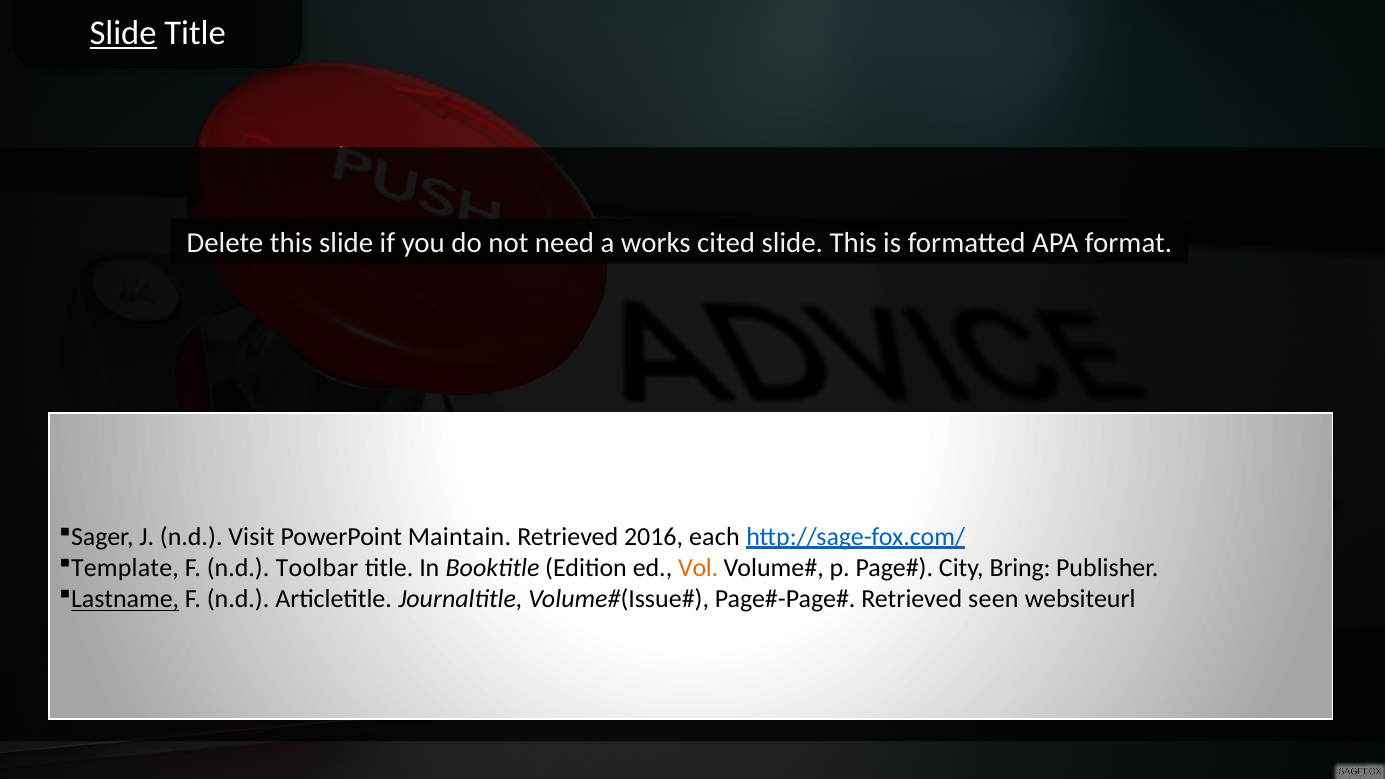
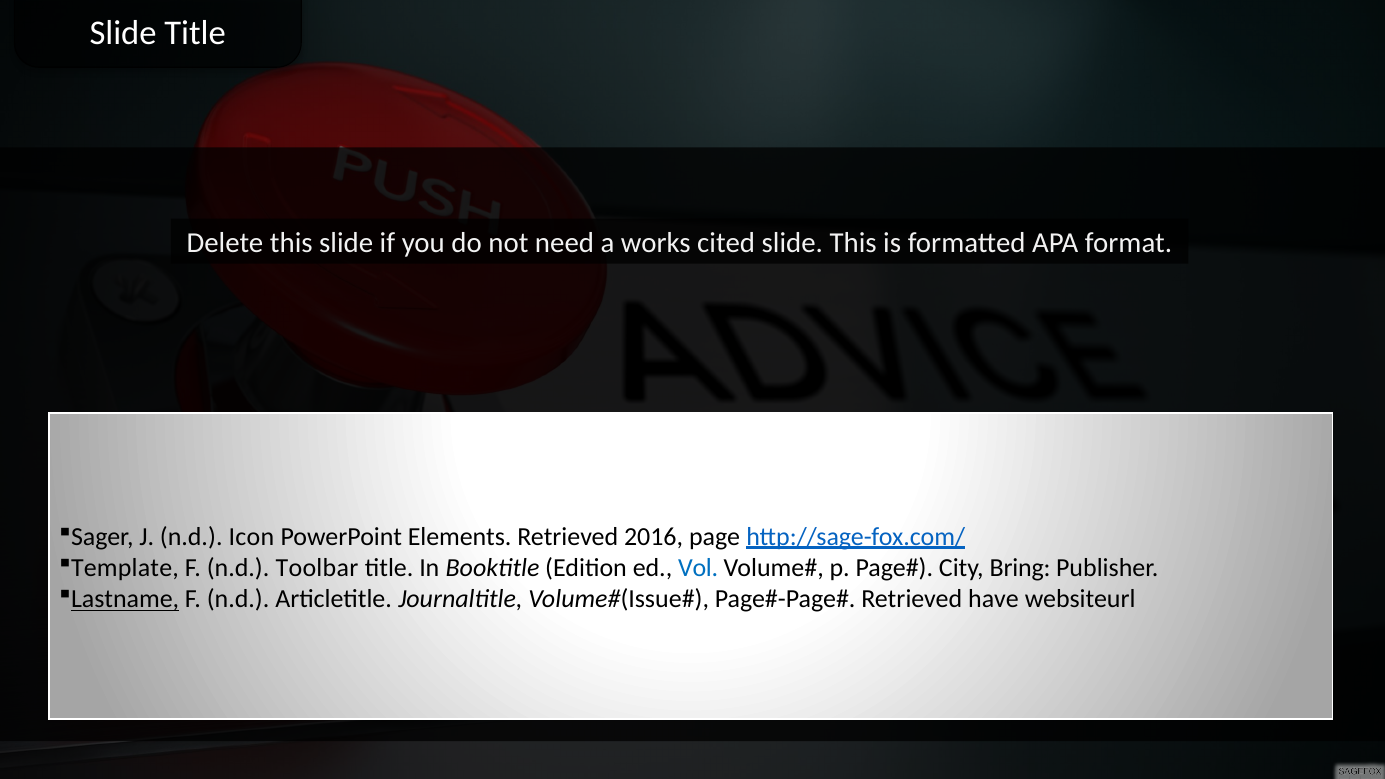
Slide underline: present -> none (123, 33)
Visit: Visit -> Icon (251, 536)
Maintain: Maintain -> Elements (460, 536)
each: each -> page (715, 536)
Vol colour: orange -> blue (698, 568)
seen: seen -> have (993, 599)
